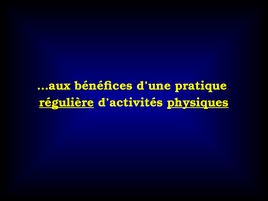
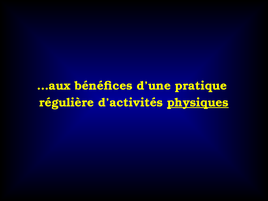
régulière underline: present -> none (67, 103)
